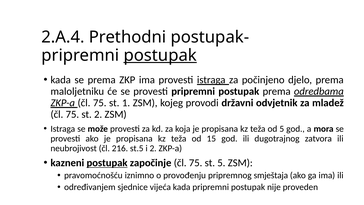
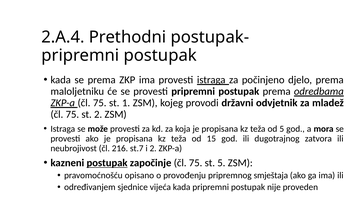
postupak underline: present -> none (160, 55)
st.5: st.5 -> st.7 (137, 148)
iznimno: iznimno -> opisano (139, 175)
